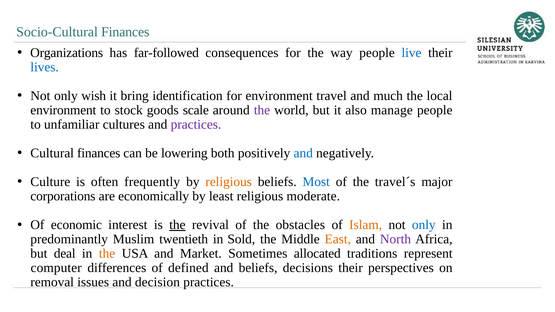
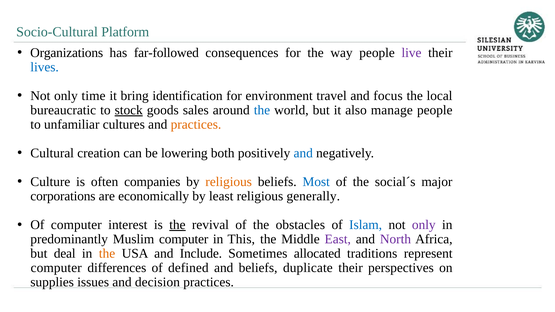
Socio-Cultural Finances: Finances -> Platform (125, 32)
live colour: blue -> purple (411, 53)
wish: wish -> time (94, 96)
much: much -> focus (388, 96)
environment: environment -> bureaucratic (63, 110)
stock underline: none -> present (129, 110)
scale: scale -> sales (196, 110)
the colour: purple -> blue (262, 110)
practices colour: purple -> orange (196, 124)
Cultural finances: finances -> creation (99, 153)
frequently: frequently -> companies (152, 182)
travel´s: travel´s -> social´s (395, 182)
moderate: moderate -> generally (313, 196)
Of economic: economic -> computer (76, 225)
Islam colour: orange -> blue (366, 225)
only colour: blue -> purple (424, 225)
Muslim twentieth: twentieth -> computer (184, 239)
Sold: Sold -> This (241, 239)
East colour: orange -> purple (338, 239)
Market: Market -> Include (201, 254)
decisions: decisions -> duplicate (308, 268)
removal: removal -> supplies (52, 282)
